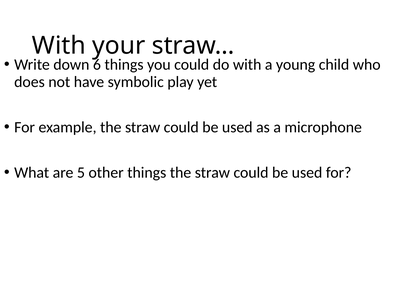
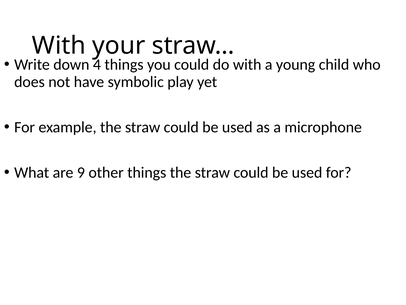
6: 6 -> 4 (97, 65)
5: 5 -> 9 (81, 172)
